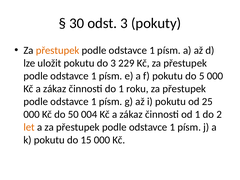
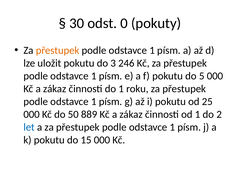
odst 3: 3 -> 0 (124, 23)
229: 229 -> 246 (126, 63)
004: 004 -> 889 (89, 114)
let colour: orange -> blue (29, 127)
